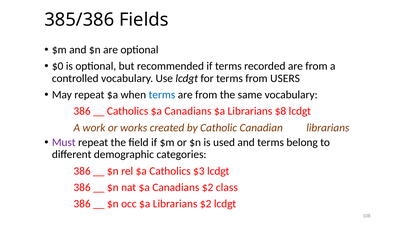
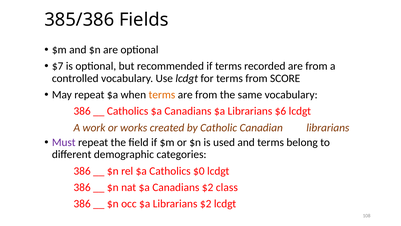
$0: $0 -> $7 (58, 66)
USERS: USERS -> SCORE (285, 78)
terms colour: blue -> orange (162, 95)
$8: $8 -> $6 (280, 111)
$3: $3 -> $0 (199, 171)
